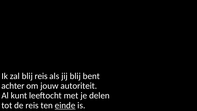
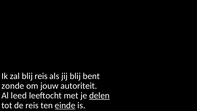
achter: achter -> zonde (13, 86)
kunt: kunt -> leed (19, 95)
delen underline: none -> present (99, 95)
